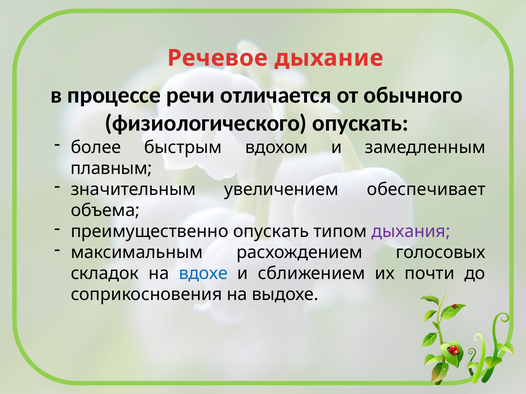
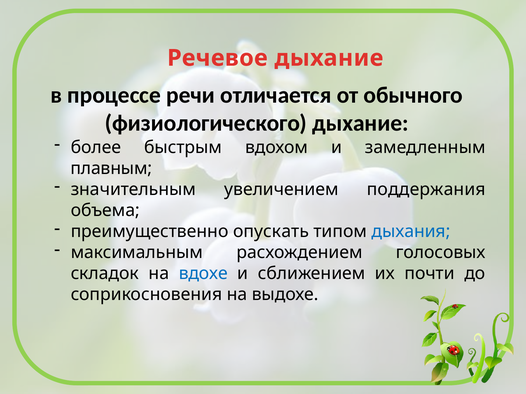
физиологического опускать: опускать -> дыхание (360, 123)
обеспечивает: обеспечивает -> поддержания (426, 190)
дыхания colour: purple -> blue (411, 232)
